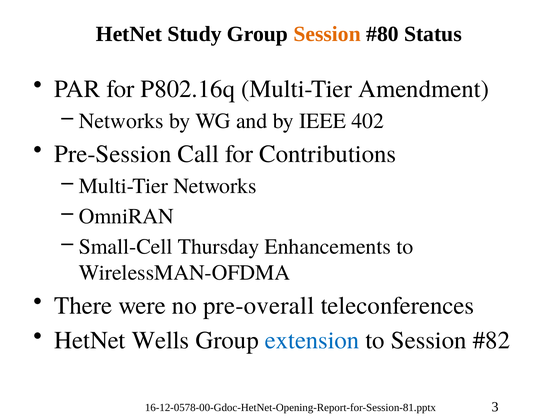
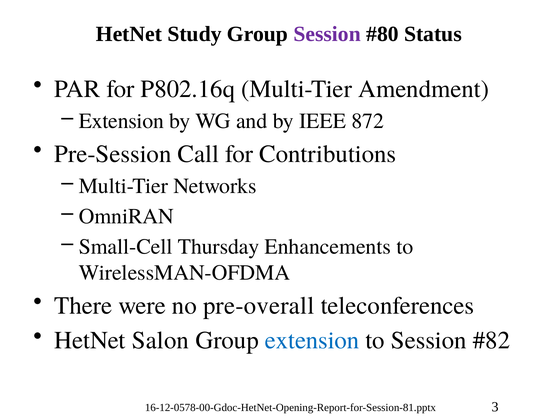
Session colour: orange -> purple (327, 34)
Networks: Networks -> Extension (121, 121)
402: 402 -> 872 (368, 121)
Wells: Wells -> Salon (160, 341)
